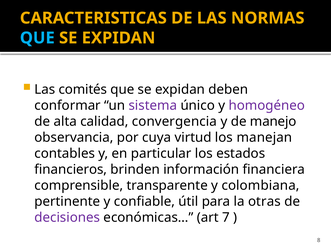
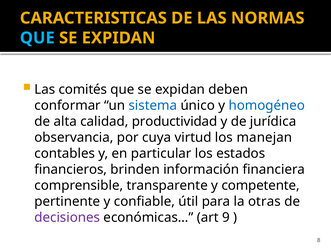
sistema colour: purple -> blue (153, 105)
homogéneo colour: purple -> blue (267, 105)
convergencia: convergencia -> productividad (175, 121)
manejo: manejo -> jurídica (273, 121)
colombiana: colombiana -> competente (261, 186)
7: 7 -> 9 (226, 218)
